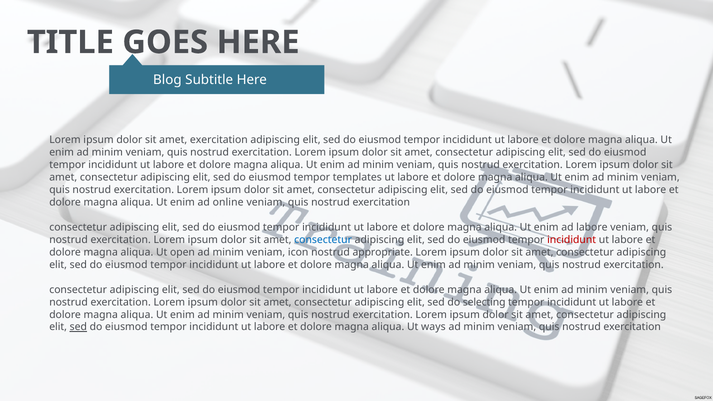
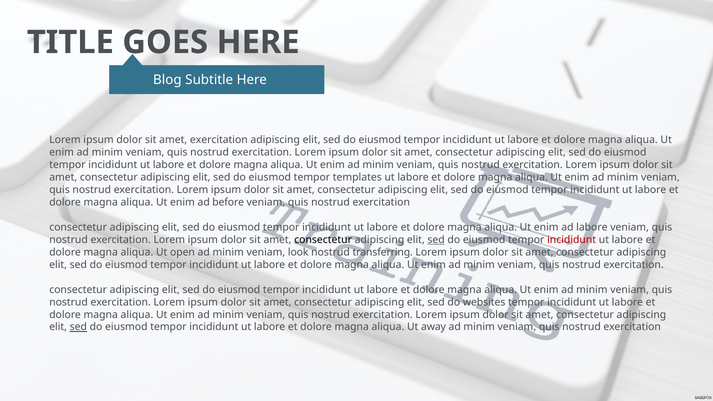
online: online -> before (228, 202)
consectetur colour: blue -> black (323, 240)
sed underline: none -> present (436, 240)
icon: icon -> look (298, 252)
appropriate: appropriate -> transferring (383, 252)
selecting: selecting -> websites (484, 302)
ways: ways -> away (433, 327)
